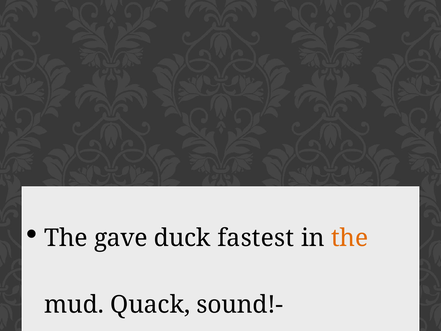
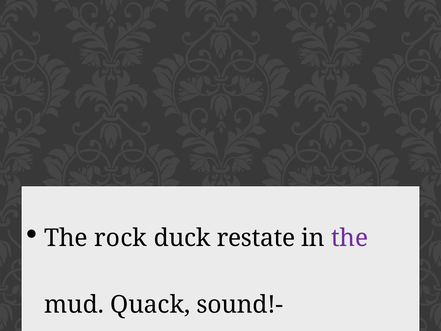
gave: gave -> rock (121, 238)
fastest: fastest -> restate (256, 238)
the colour: orange -> purple (350, 238)
